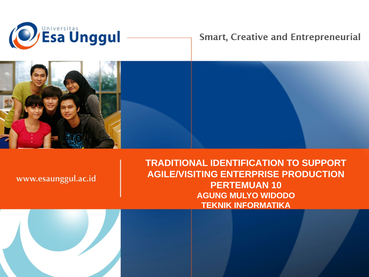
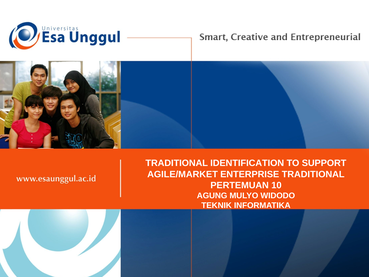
AGILE/VISITING: AGILE/VISITING -> AGILE/MARKET (183, 174)
ENTERPRISE PRODUCTION: PRODUCTION -> TRADITIONAL (313, 174)
